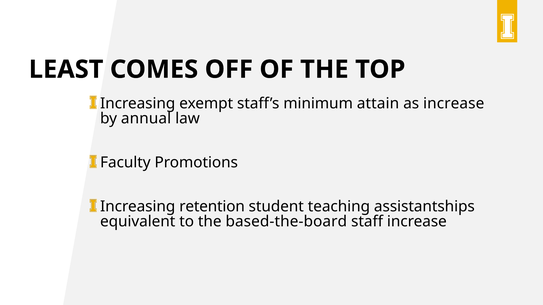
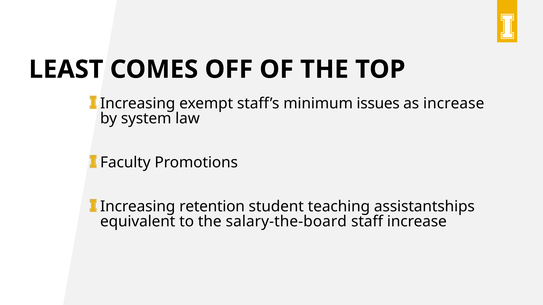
attain: attain -> issues (378, 104)
annual: annual -> system (146, 119)
based-the-board: based-the-board -> salary-the-board (286, 222)
